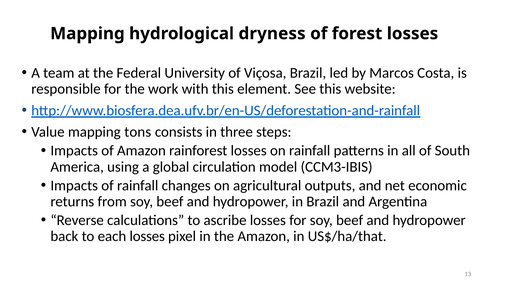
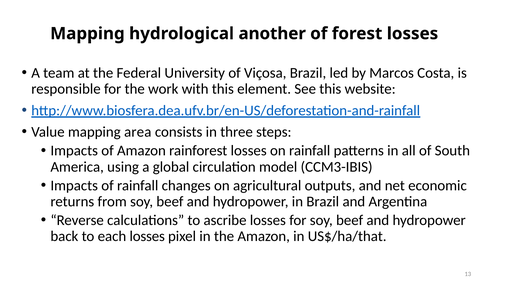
dryness: dryness -> another (272, 34)
tons: tons -> area (138, 132)
